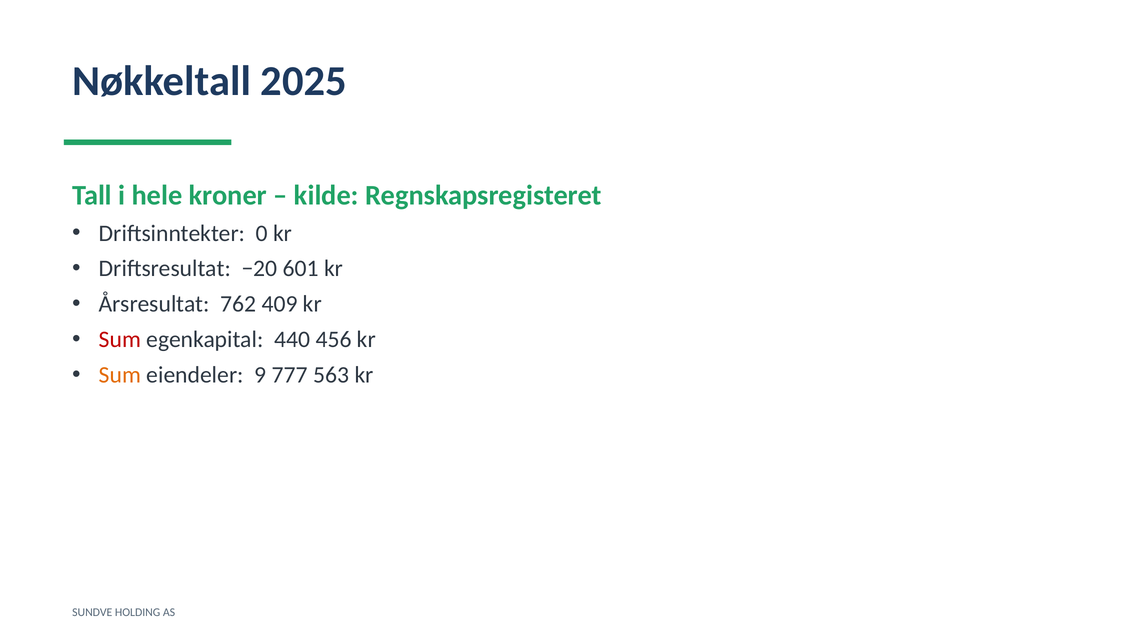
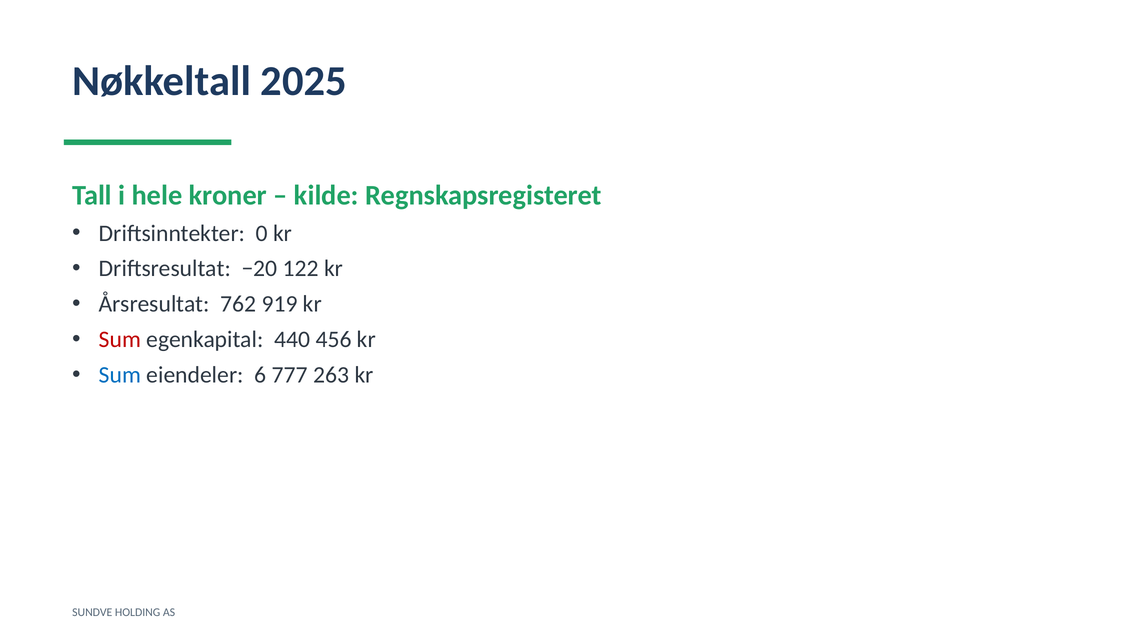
601: 601 -> 122 (301, 269)
409: 409 -> 919 (279, 304)
Sum colour: orange -> blue (120, 375)
9: 9 -> 6 (260, 375)
563: 563 -> 263 (331, 375)
